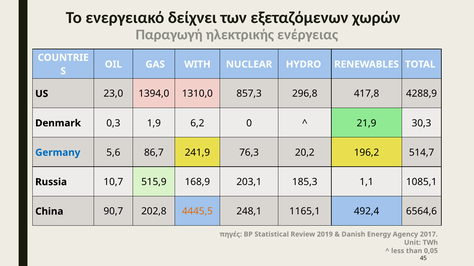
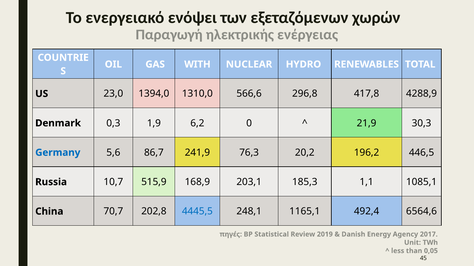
δείχνει: δείχνει -> ενόψει (192, 18)
857,3: 857,3 -> 566,6 (249, 94)
514,7: 514,7 -> 446,5 (422, 153)
90,7: 90,7 -> 70,7 (113, 212)
4445,5 colour: orange -> blue (197, 212)
